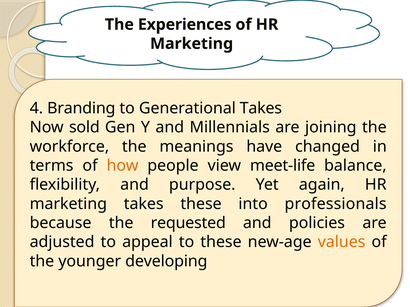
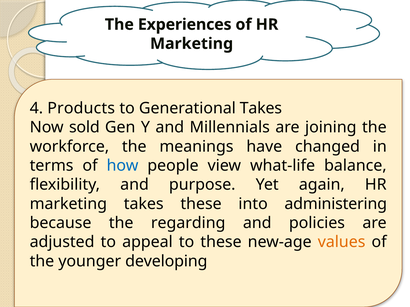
Branding: Branding -> Products (81, 108)
how colour: orange -> blue (123, 166)
meet-life: meet-life -> what-life (283, 166)
professionals: professionals -> administering (336, 204)
requested: requested -> regarding (188, 223)
